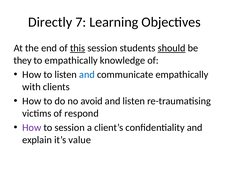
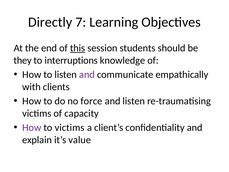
should underline: present -> none (172, 48)
to empathically: empathically -> interruptions (71, 60)
and colour: blue -> purple (87, 75)
avoid: avoid -> force (91, 101)
respond: respond -> capacity (82, 113)
to session: session -> victims (70, 127)
